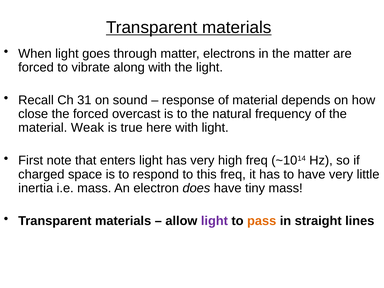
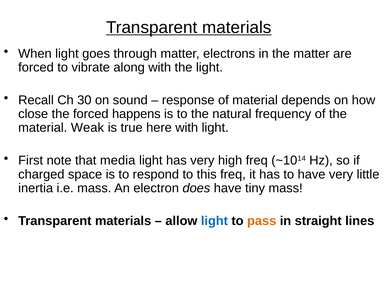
31: 31 -> 30 (84, 100)
overcast: overcast -> happens (136, 114)
enters: enters -> media (118, 161)
light colour: purple -> blue (214, 221)
